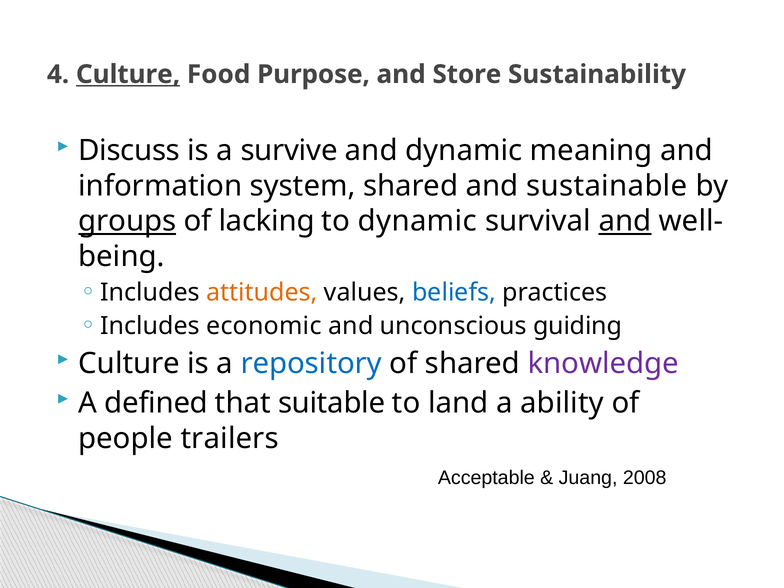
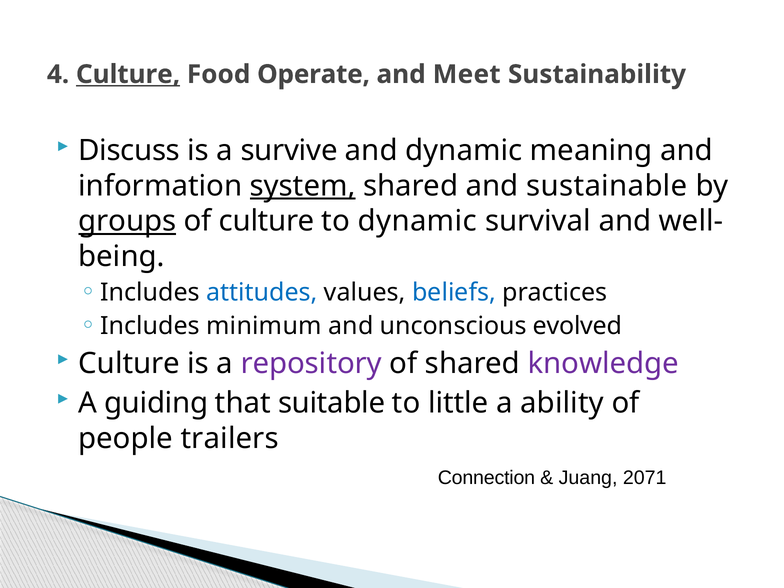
Purpose: Purpose -> Operate (314, 74)
Store: Store -> Meet (467, 74)
system underline: none -> present (303, 186)
of lacking: lacking -> culture (267, 221)
and underline: present -> none (625, 221)
attitudes colour: orange -> blue (262, 292)
economic: economic -> minimum (264, 326)
guiding: guiding -> evolved (578, 326)
repository colour: blue -> purple (311, 363)
defined: defined -> guiding (156, 403)
land: land -> little (458, 403)
Acceptable: Acceptable -> Connection (486, 478)
2008: 2008 -> 2071 (645, 478)
